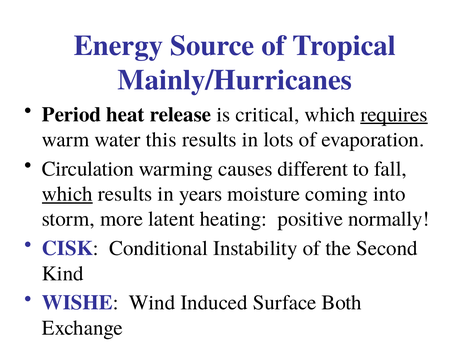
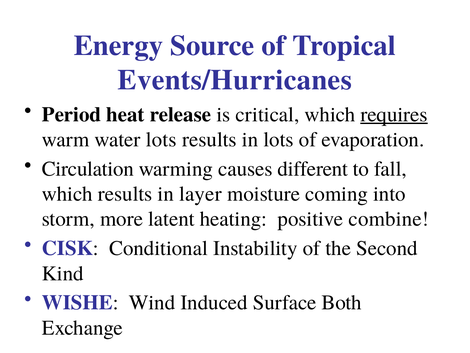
Mainly/Hurricanes: Mainly/Hurricanes -> Events/Hurricanes (235, 80)
water this: this -> lots (161, 139)
which underline: present -> none (67, 194)
years: years -> layer (200, 194)
normally: normally -> combine (389, 219)
